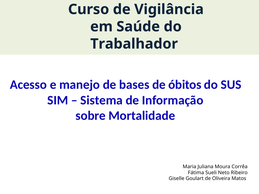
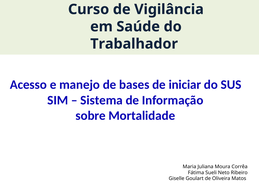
óbitos: óbitos -> iniciar (185, 85)
